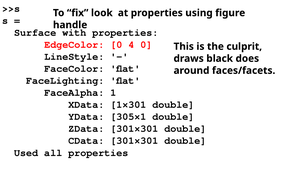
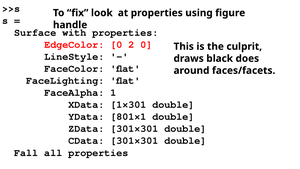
4: 4 -> 2 (131, 44)
305×1: 305×1 -> 801×1 (128, 116)
Used: Used -> Fall (26, 152)
